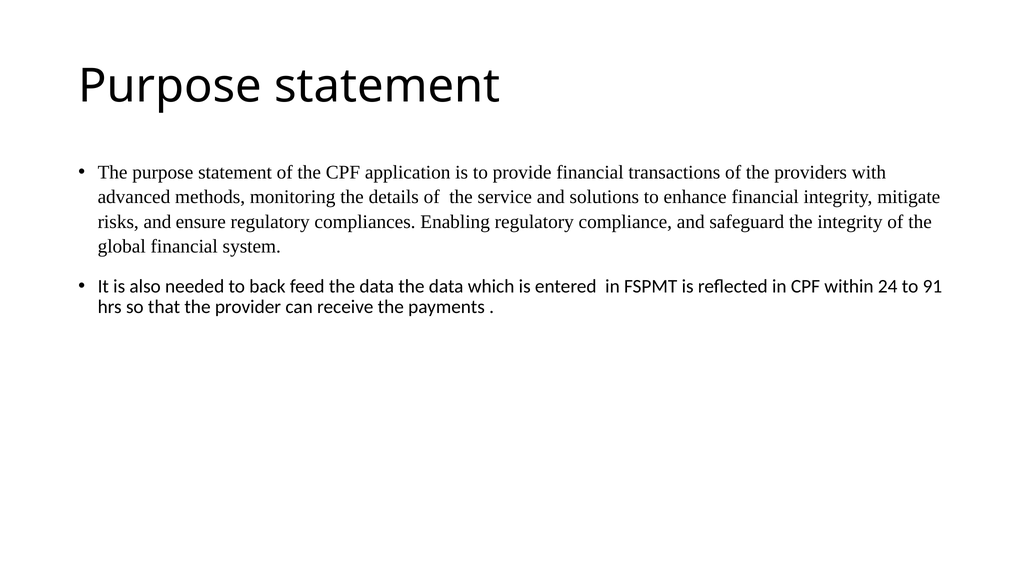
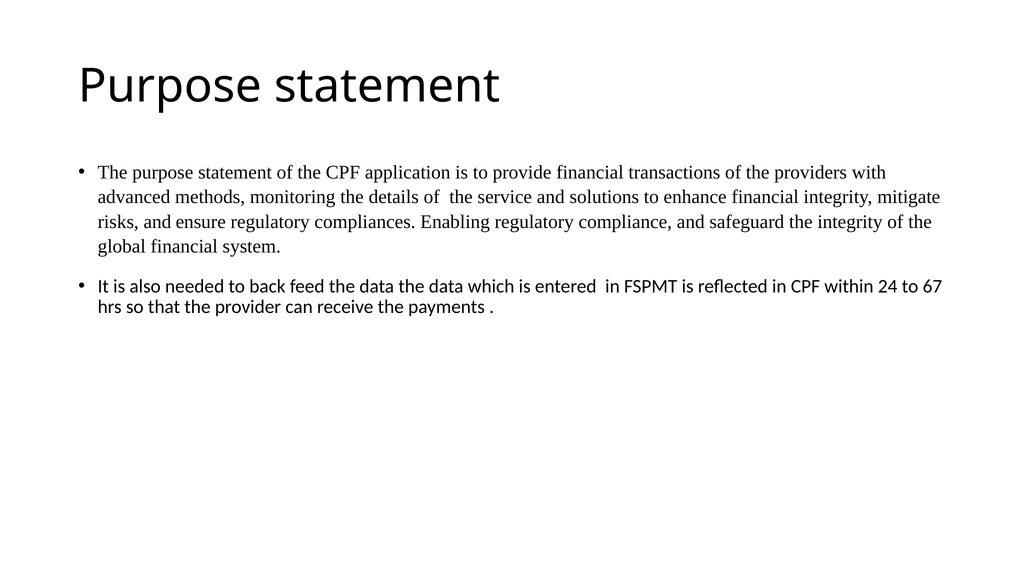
91: 91 -> 67 (932, 286)
